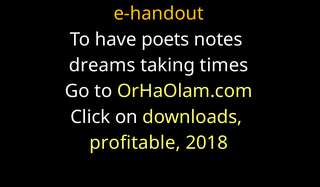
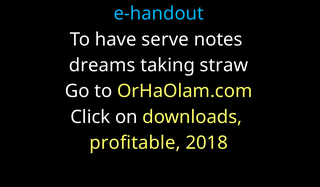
e-handout colour: yellow -> light blue (159, 14)
poets: poets -> serve (165, 40)
times: times -> straw (224, 65)
